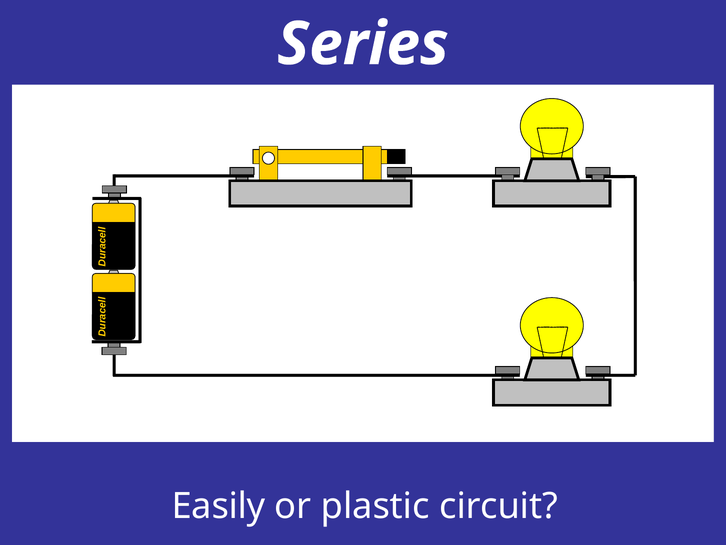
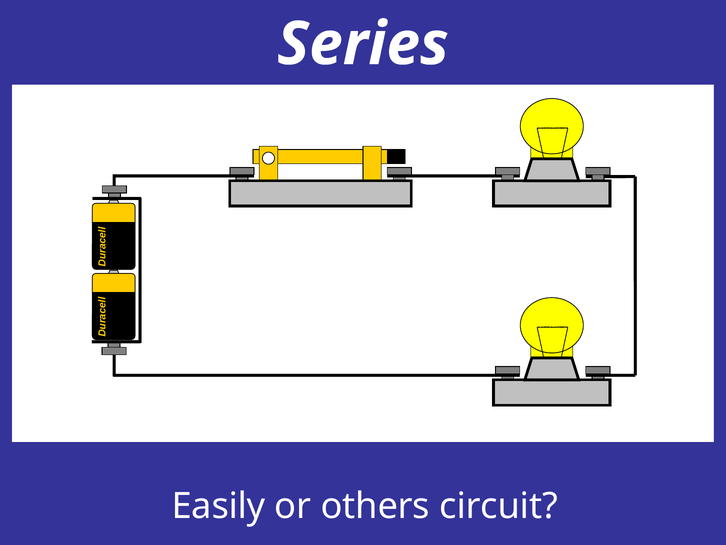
plastic: plastic -> others (375, 506)
